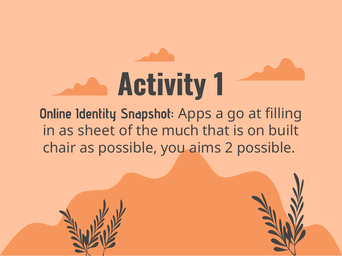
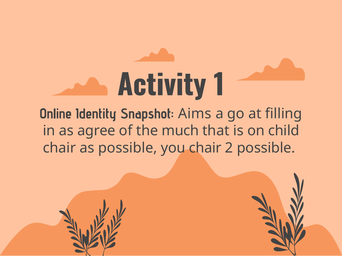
Apps: Apps -> Aims (195, 114)
sheet: sheet -> agree (96, 131)
built: built -> child (284, 131)
you aims: aims -> chair (205, 148)
